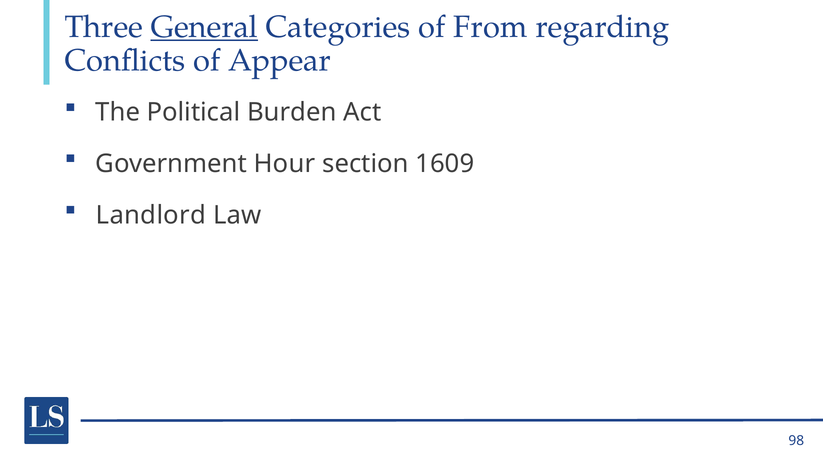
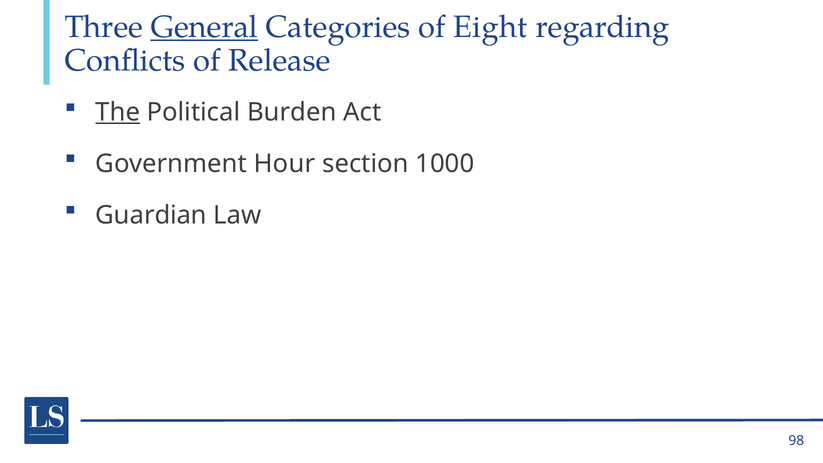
From: From -> Eight (490, 27)
Appear: Appear -> Release (279, 60)
The underline: none -> present (118, 112)
1609: 1609 -> 1000 (445, 164)
Landlord: Landlord -> Guardian (151, 215)
